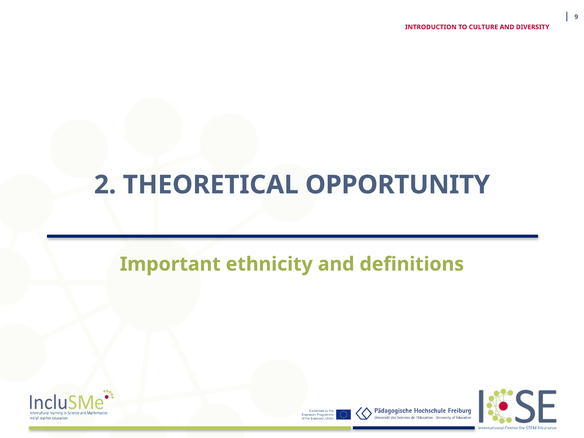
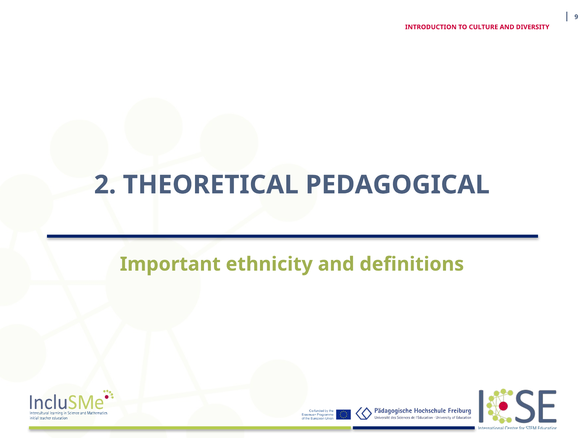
OPPORTUNITY: OPPORTUNITY -> PEDAGOGICAL (398, 185)
